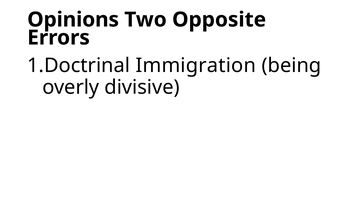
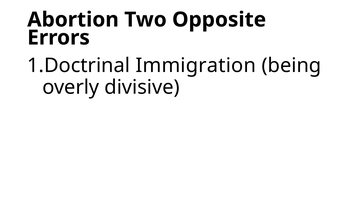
Opinions: Opinions -> Abortion (73, 20)
